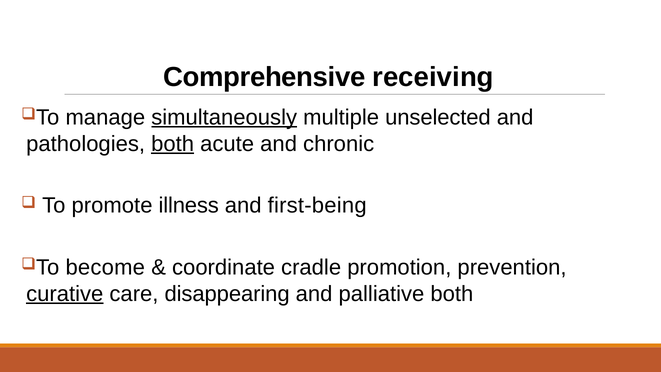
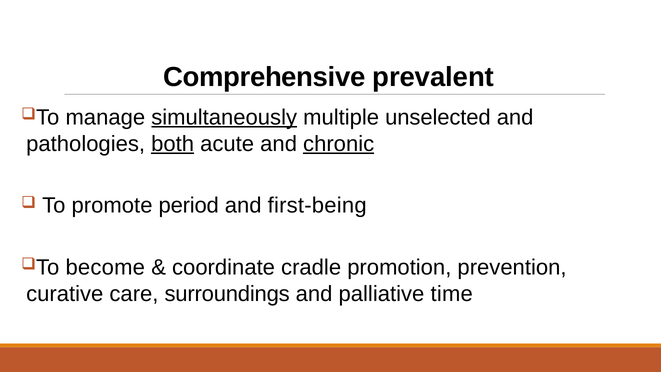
receiving: receiving -> prevalent (433, 77)
chronic underline: none -> present (339, 144)
illness: illness -> period (189, 206)
curative underline: present -> none (65, 294)
disappearing: disappearing -> surroundings (227, 294)
palliative both: both -> time (452, 294)
